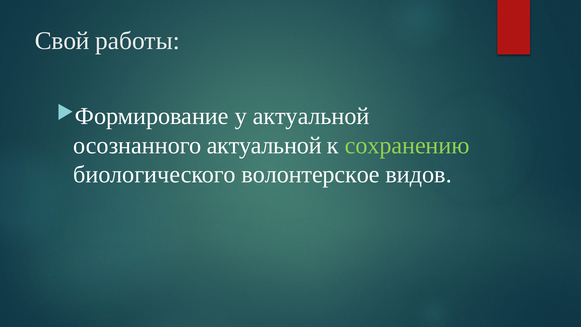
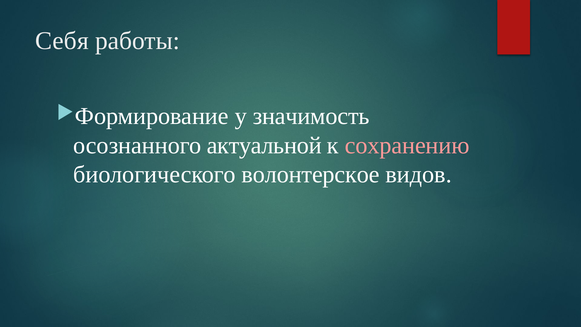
Свой: Свой -> Себя (62, 41)
у актуальной: актуальной -> значимость (311, 116)
сохранению colour: light green -> pink (407, 145)
